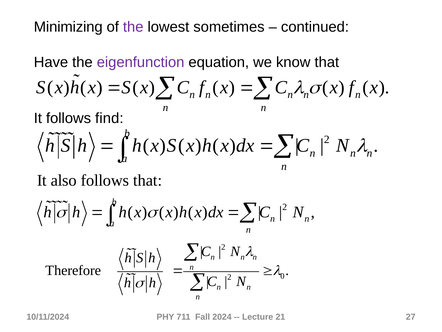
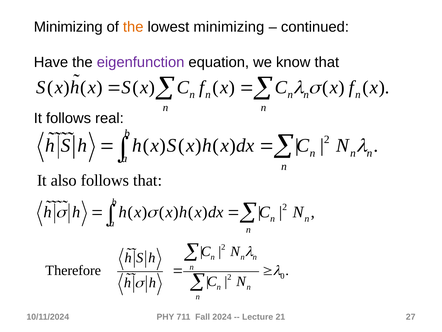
the colour: purple -> orange (133, 27)
lowest sometimes: sometimes -> minimizing (229, 27)
find: find -> real (109, 118)
